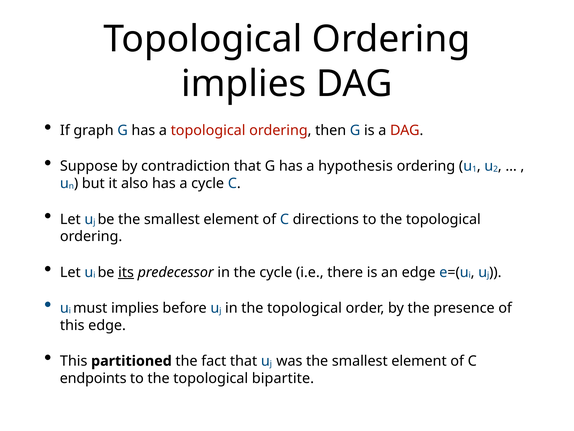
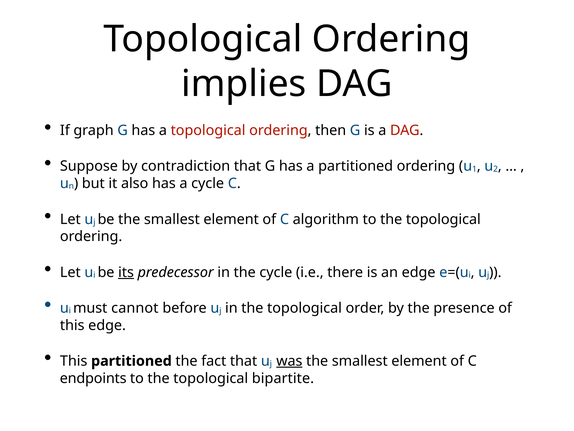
a hypothesis: hypothesis -> partitioned (356, 166)
directions: directions -> algorithm (326, 219)
must implies: implies -> cannot (135, 308)
was underline: none -> present (289, 361)
